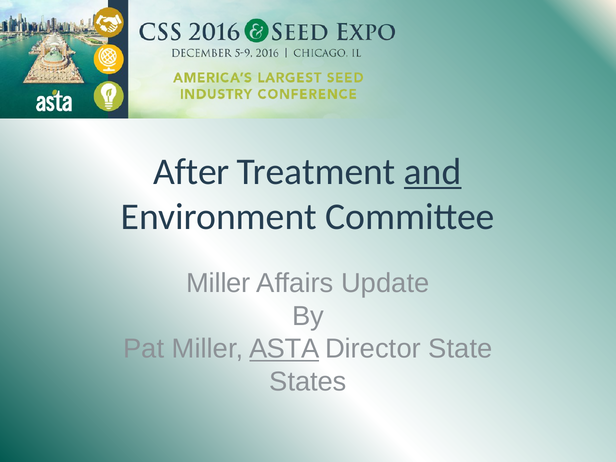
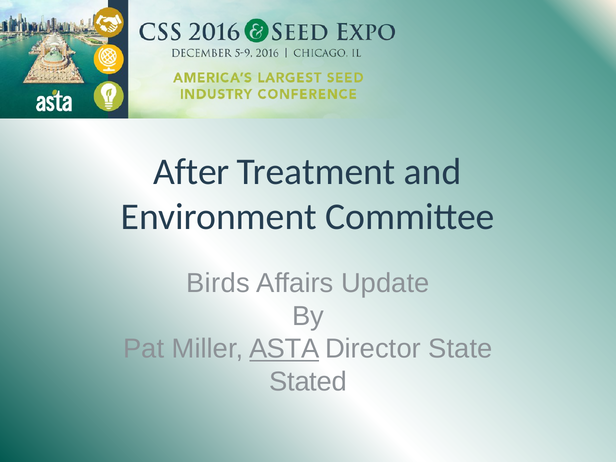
and underline: present -> none (433, 172)
Miller: Miller -> Birds (218, 283)
States: States -> Stated (308, 382)
